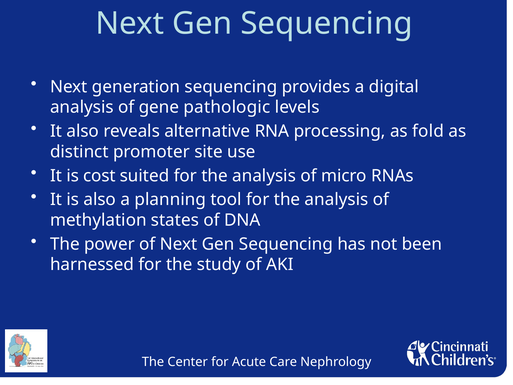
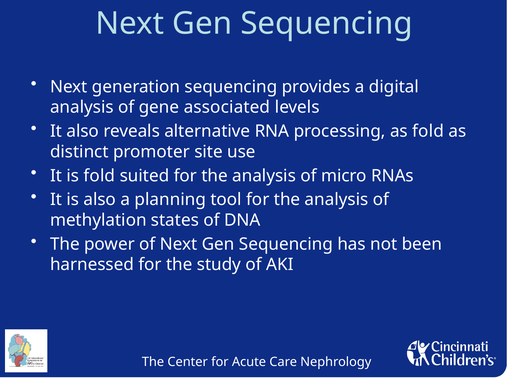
pathologic: pathologic -> associated (227, 107)
is cost: cost -> fold (99, 176)
